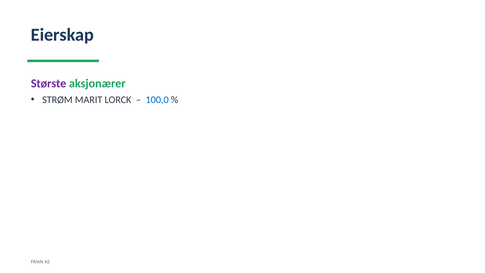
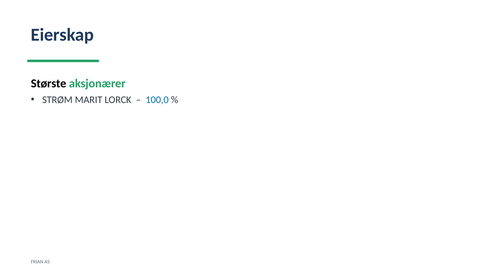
Største colour: purple -> black (49, 83)
